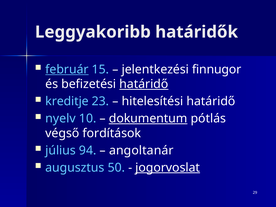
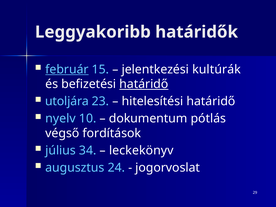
finnugor: finnugor -> kultúrák (217, 69)
kreditje: kreditje -> utoljára (67, 101)
dokumentum underline: present -> none (148, 118)
94: 94 -> 34 (88, 150)
angoltanár: angoltanár -> leckekönyv (141, 150)
50: 50 -> 24 (116, 168)
jogorvoslat underline: present -> none (168, 168)
